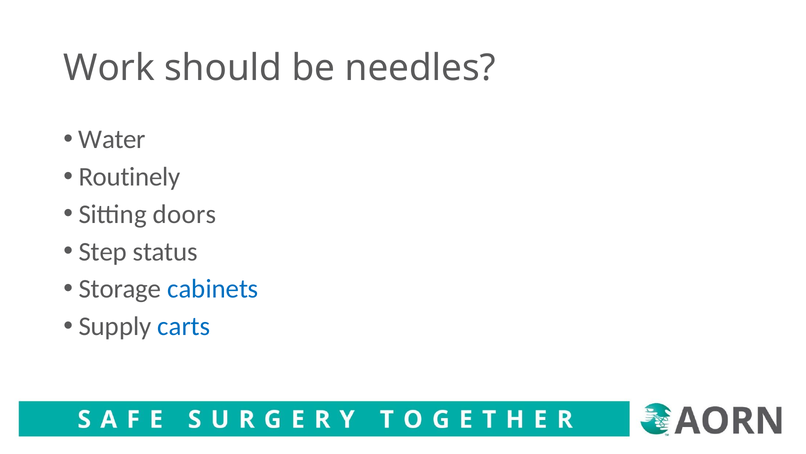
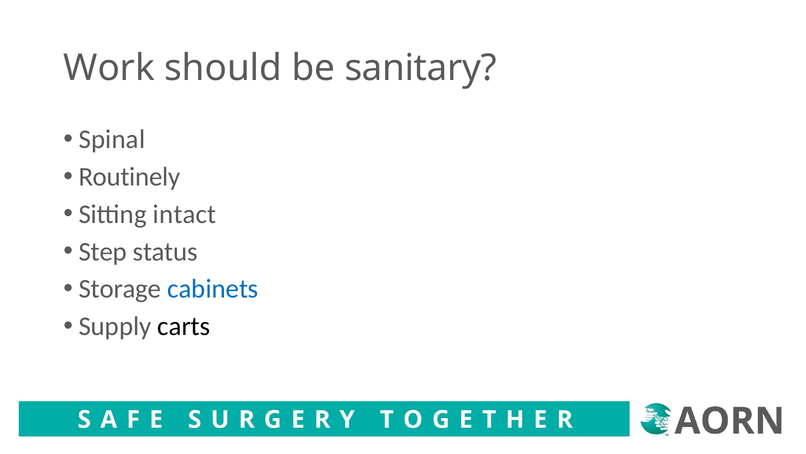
needles: needles -> sanitary (421, 68)
Water: Water -> Spinal (112, 139)
doors: doors -> intact (185, 214)
carts colour: blue -> black (184, 326)
